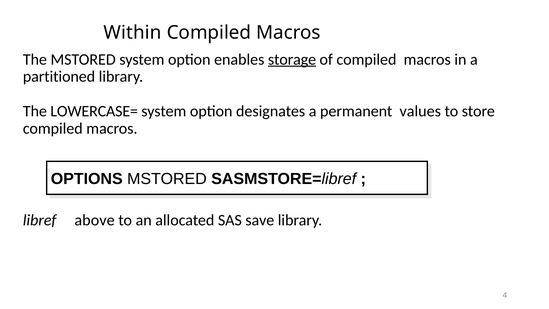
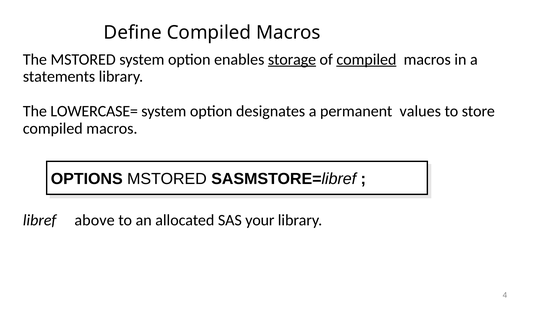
Within: Within -> Define (133, 33)
compiled underline: none -> present (366, 59)
partitioned: partitioned -> statements (59, 77)
save: save -> your (260, 220)
